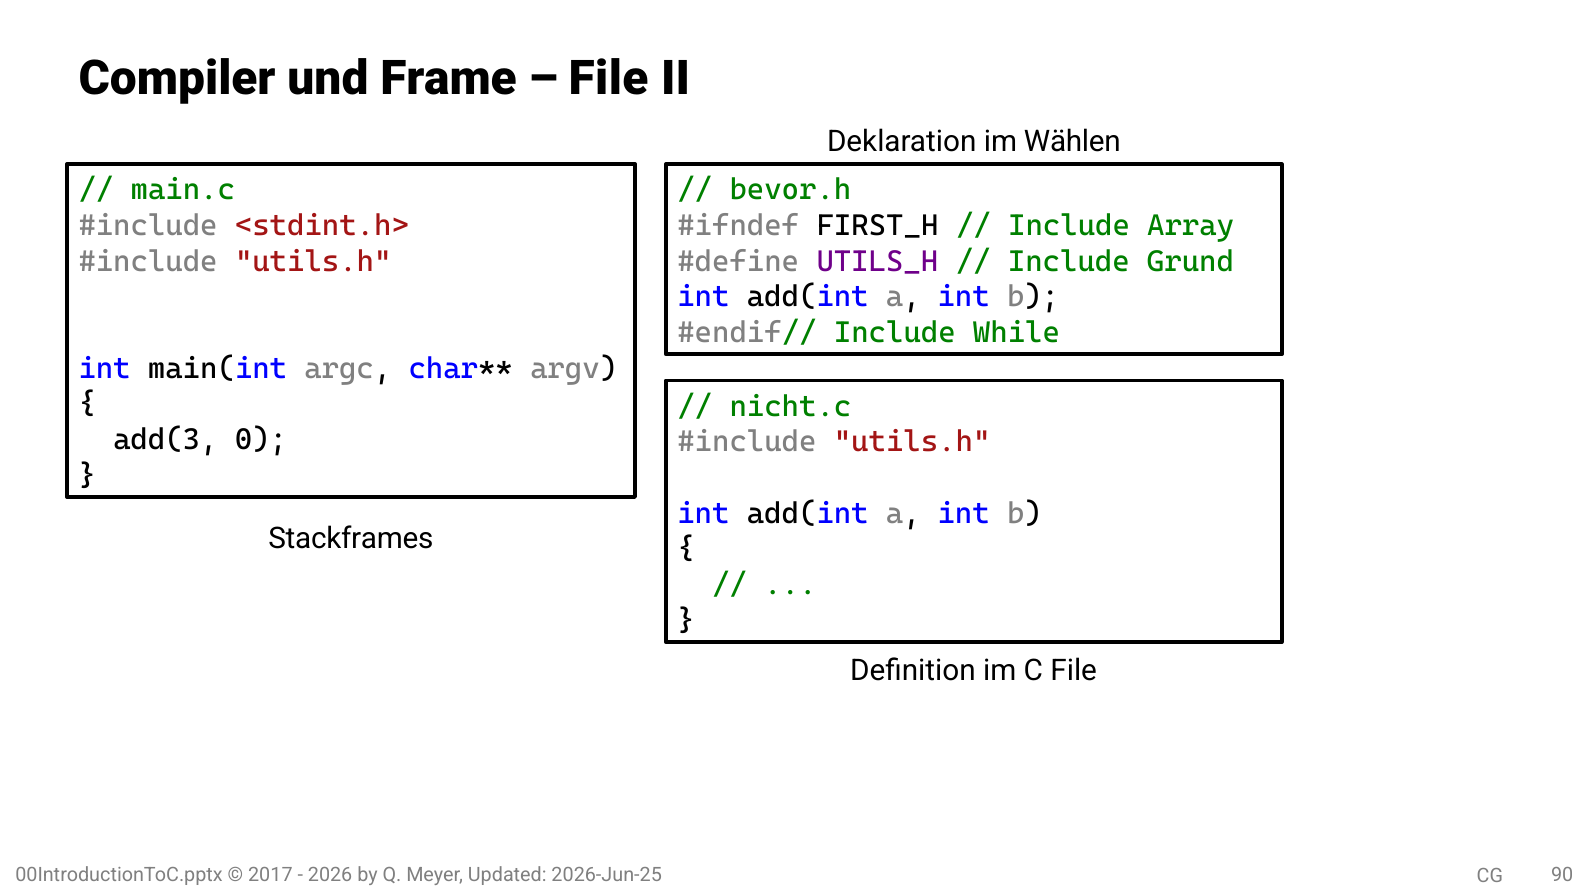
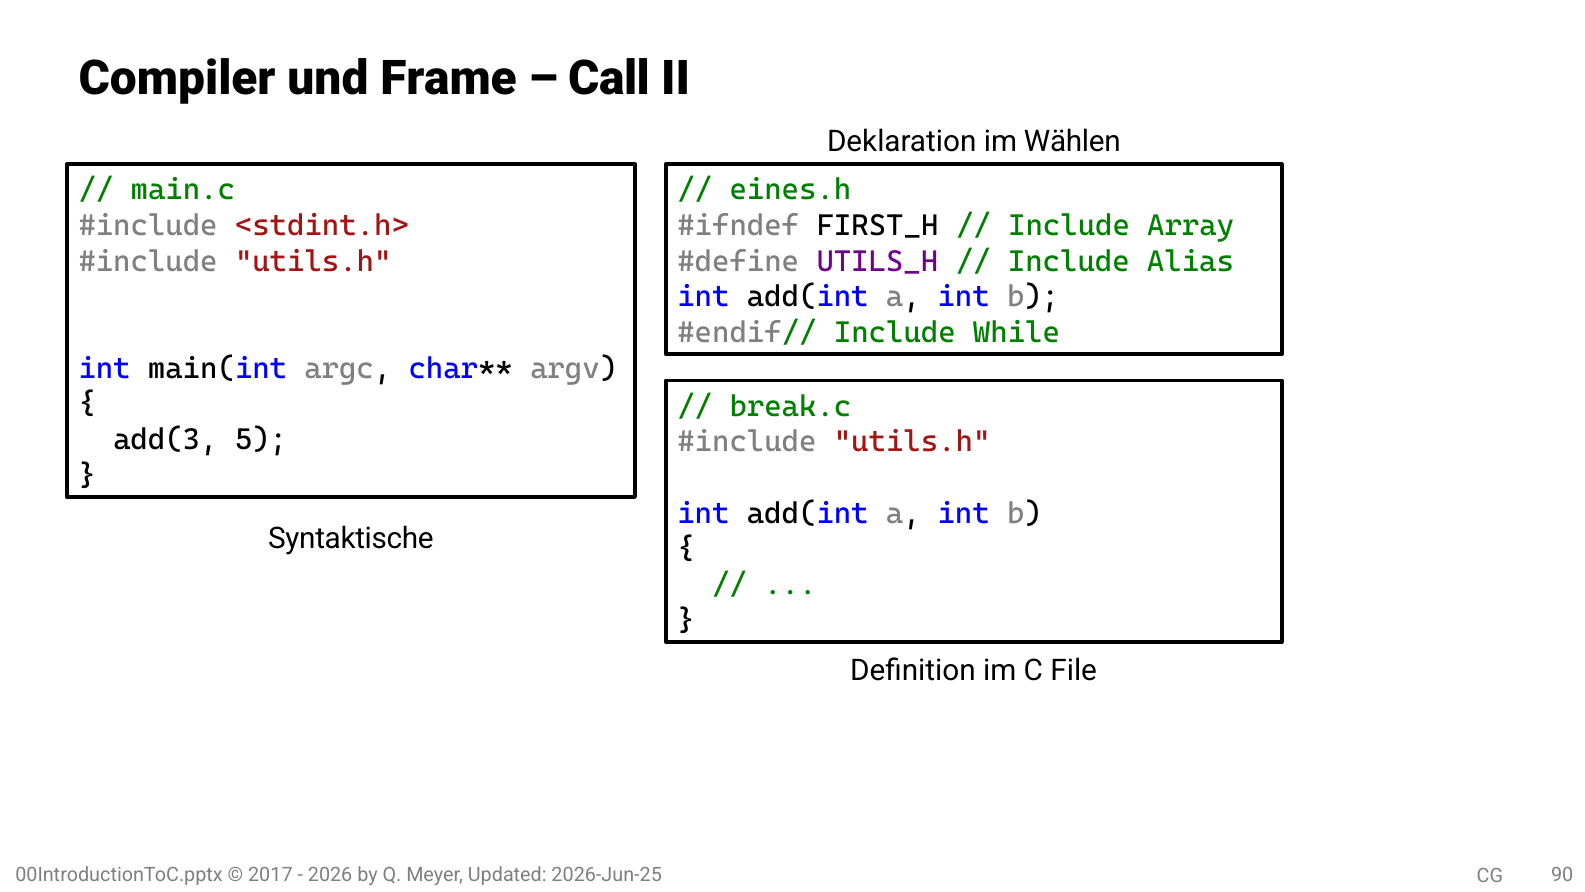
File: File -> Call (609, 79)
bevor.h: bevor.h -> eines.h (790, 190)
Grund: Grund -> Alias (1190, 261)
nicht.c: nicht.c -> break.c (790, 406)
0: 0 -> 5 (261, 439)
Stackframes: Stackframes -> Syntaktische (351, 538)
